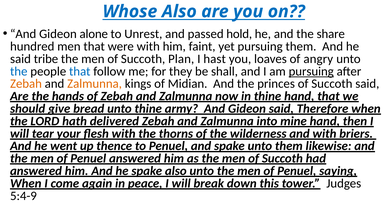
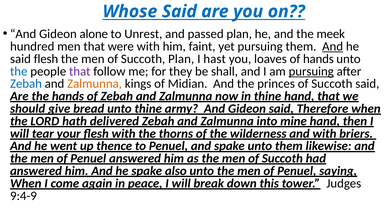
Whose Also: Also -> Said (179, 11)
passed hold: hold -> plan (239, 34)
share: share -> meek (331, 34)
And underline: none -> present (333, 46)
said tribe: tribe -> flesh (46, 59)
of angry: angry -> hands (318, 59)
that colour: blue -> purple (80, 71)
Zebah colour: orange -> blue (26, 84)
5:4-9: 5:4-9 -> 9:4-9 (23, 196)
